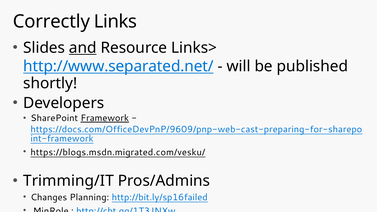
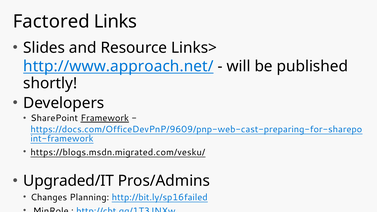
Correctly: Correctly -> Factored (51, 22)
and underline: present -> none (83, 48)
http://www.separated.net/: http://www.separated.net/ -> http://www.approach.net/ (118, 66)
Trimming/IT: Trimming/IT -> Upgraded/IT (69, 181)
